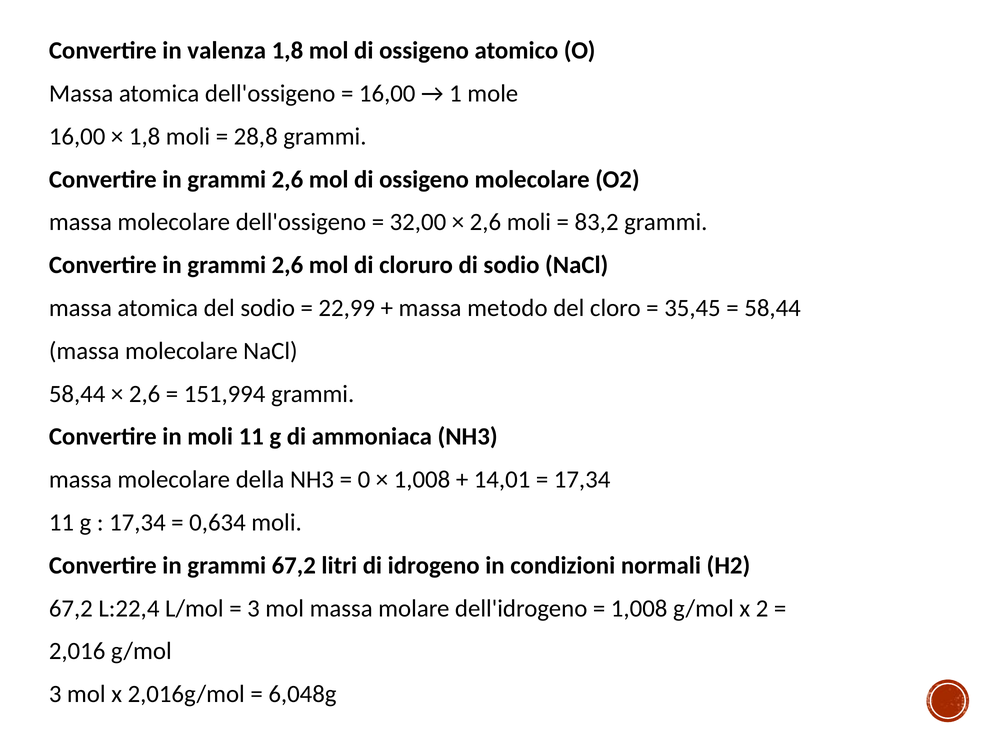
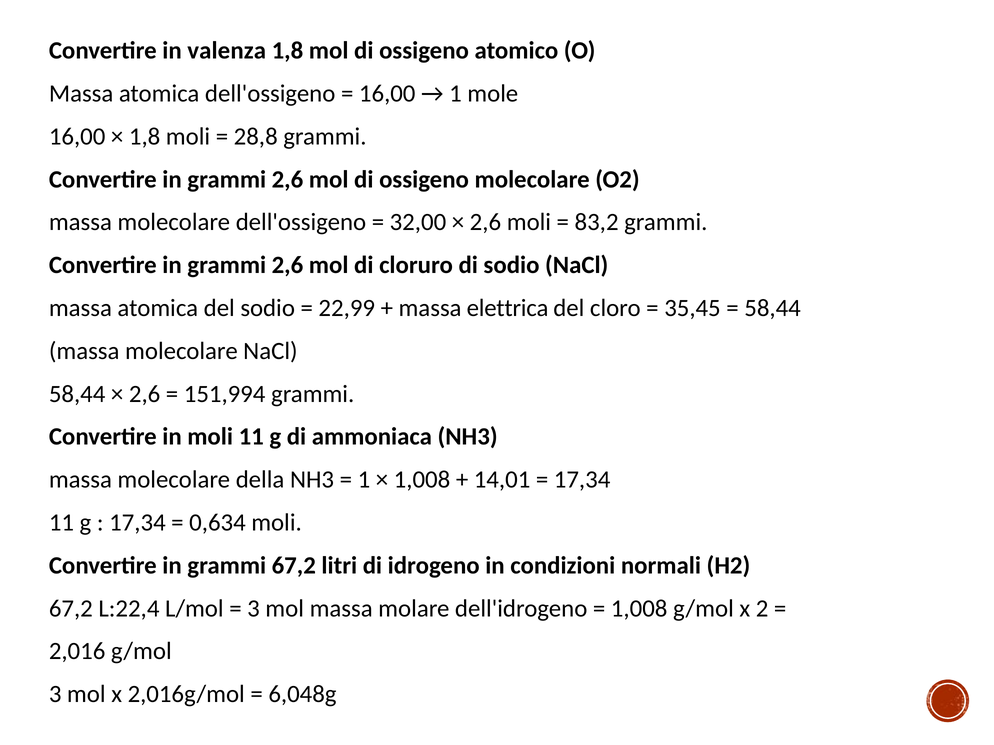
metodo: metodo -> elettrica (508, 308)
0: 0 -> 1 (364, 480)
